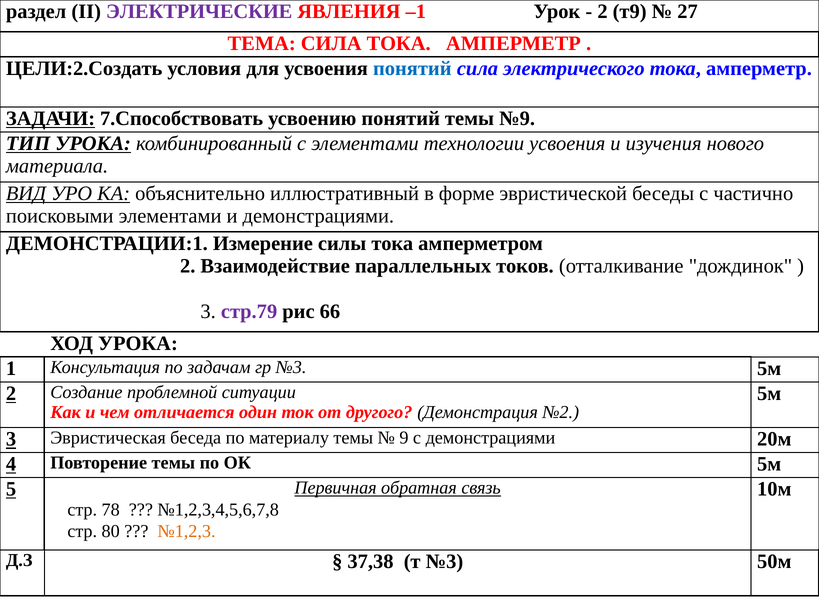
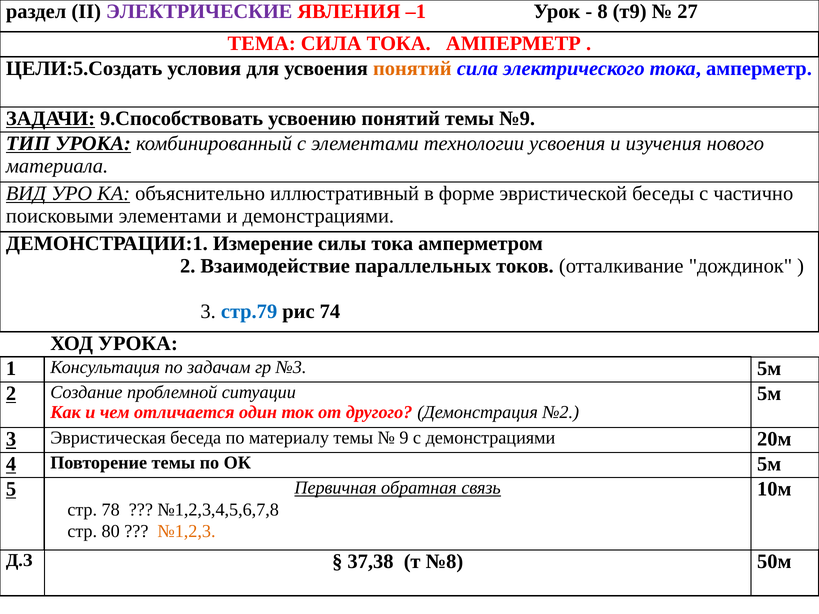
2: 2 -> 8 (603, 12)
ЦЕЛИ:2.Создать: ЦЕЛИ:2.Создать -> ЦЕЛИ:5.Создать (84, 69)
понятий colour: blue -> orange (412, 69)
7.Способствовать: 7.Способствовать -> 9.Способствовать (182, 119)
стр.79 colour: purple -> blue (249, 312)
66: 66 -> 74 (330, 312)
т №3: №3 -> №8 (444, 562)
